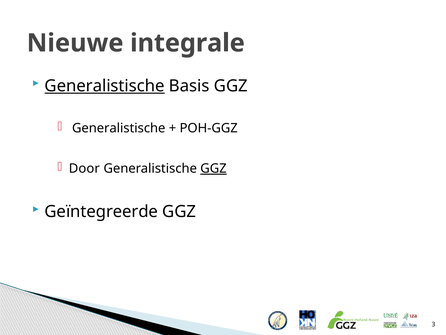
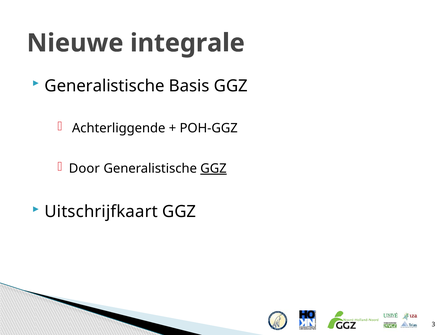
Generalistische underline: present -> none (105, 86)
Generalistische: Generalistische -> Achterliggende (119, 128)
Geïntegreerde: Geïntegreerde -> Uitschrijfkaart (101, 211)
